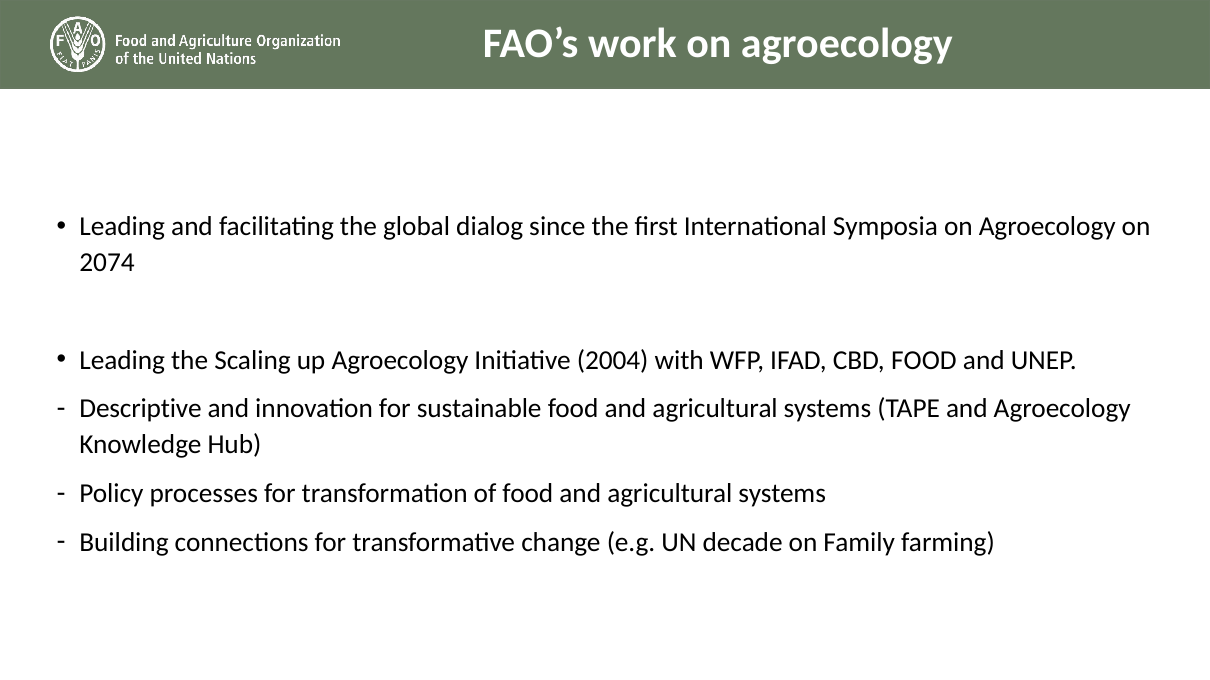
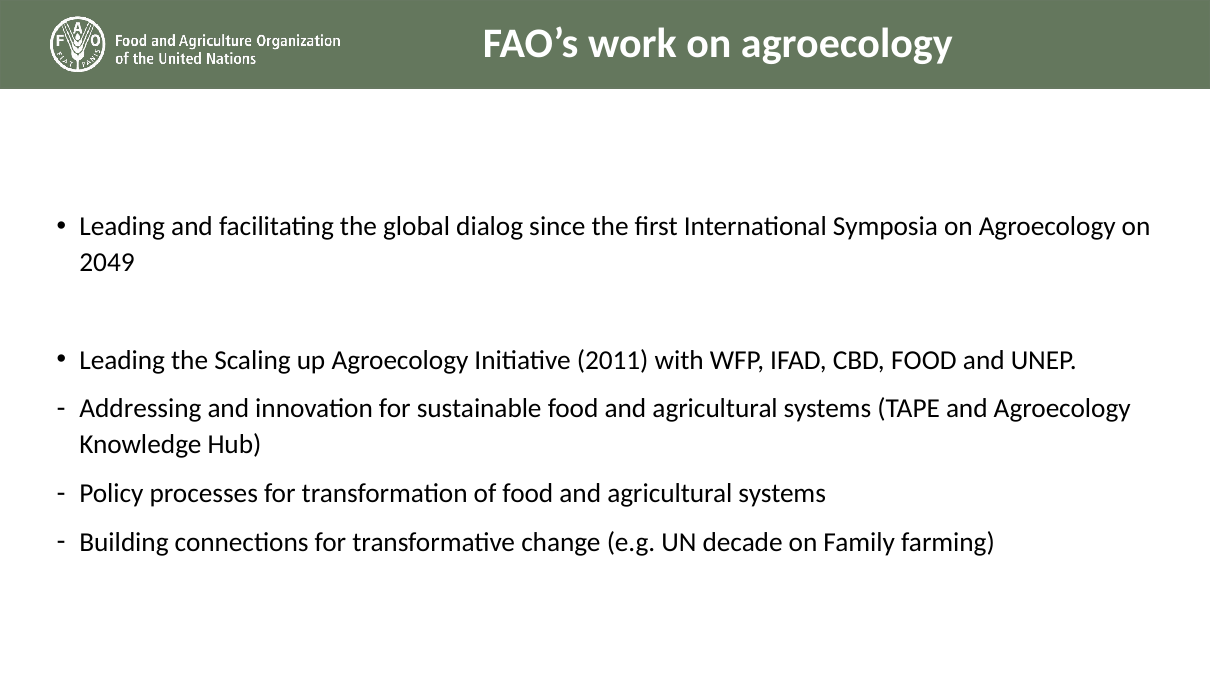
2074: 2074 -> 2049 (107, 263)
2004: 2004 -> 2011 (613, 361)
Descriptive: Descriptive -> Addressing (140, 409)
